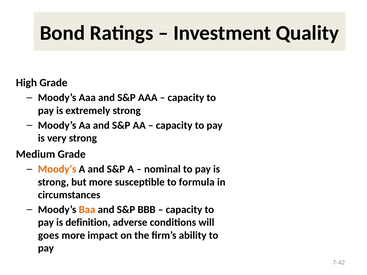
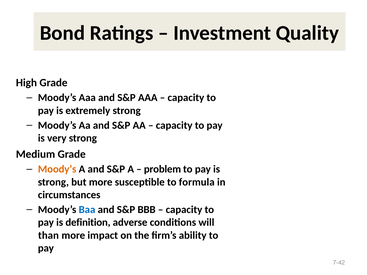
nominal: nominal -> problem (162, 169)
Baa colour: orange -> blue (87, 210)
goes: goes -> than (48, 235)
